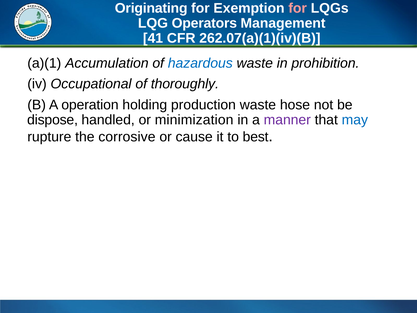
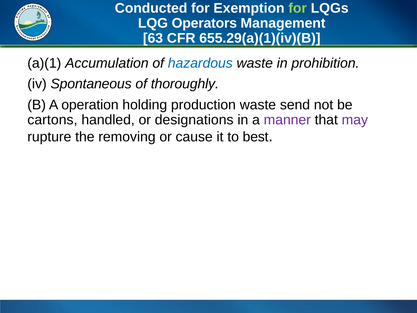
Originating: Originating -> Conducted (151, 8)
for colour: pink -> light green (298, 8)
41: 41 -> 63 (153, 38)
262.07(a)(1)(iv)(B: 262.07(a)(1)(iv)(B -> 655.29(a)(1)(iv)(B (260, 38)
Occupational: Occupational -> Spontaneous (91, 84)
hose: hose -> send (295, 105)
dispose: dispose -> cartons (52, 120)
minimization: minimization -> designations (194, 120)
may colour: blue -> purple (355, 120)
corrosive: corrosive -> removing (127, 137)
